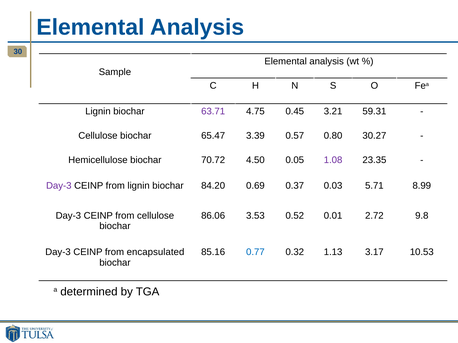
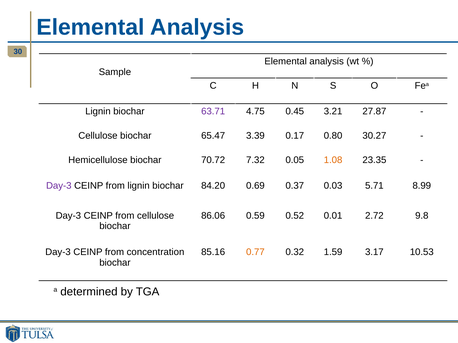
59.31: 59.31 -> 27.87 (374, 112)
0.57: 0.57 -> 0.17 (295, 136)
4.50: 4.50 -> 7.32 (255, 160)
1.08 colour: purple -> orange (333, 160)
3.53: 3.53 -> 0.59 (255, 216)
encapsulated: encapsulated -> concentration (156, 252)
0.77 colour: blue -> orange (255, 252)
1.13: 1.13 -> 1.59 (333, 252)
